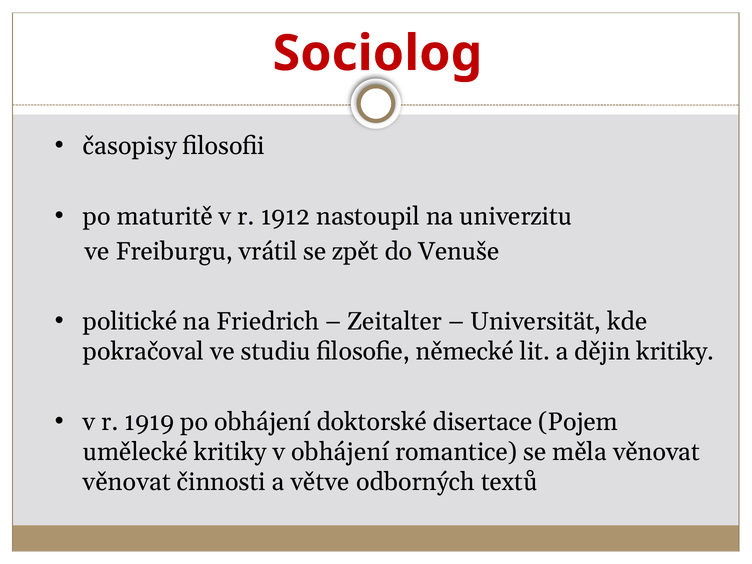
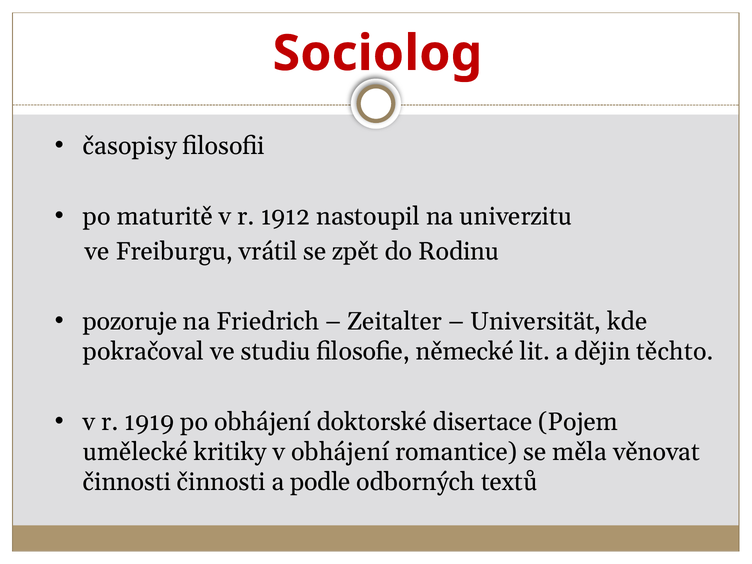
Venuše: Venuše -> Rodinu (459, 251)
politické: politické -> pozoruje (130, 322)
dějin kritiky: kritiky -> těchto (675, 352)
věnovat: věnovat -> činnosti (127, 482)
větve: větve -> podle (320, 482)
